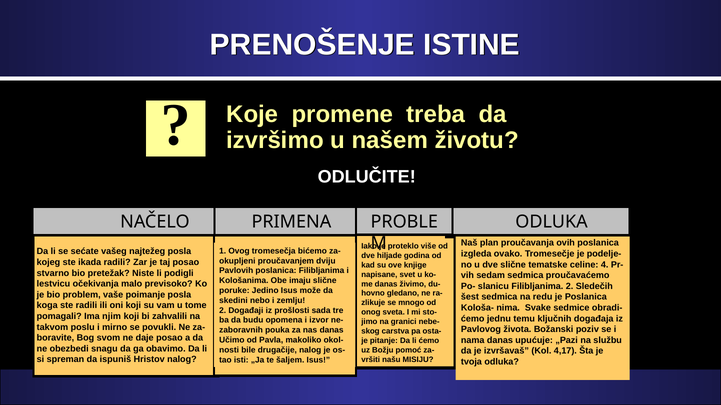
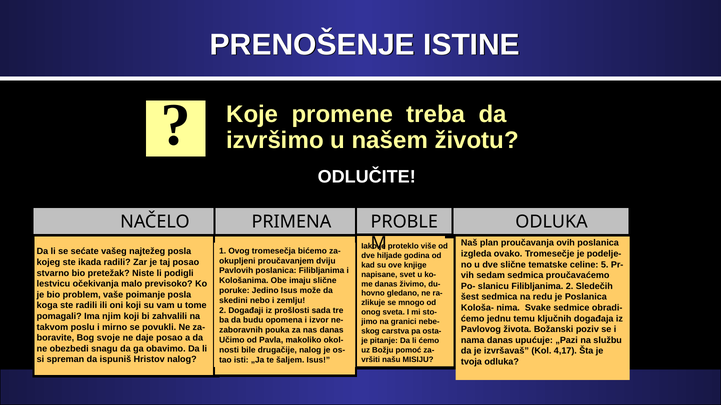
4: 4 -> 5 (605, 265)
svom: svom -> svoje (108, 338)
